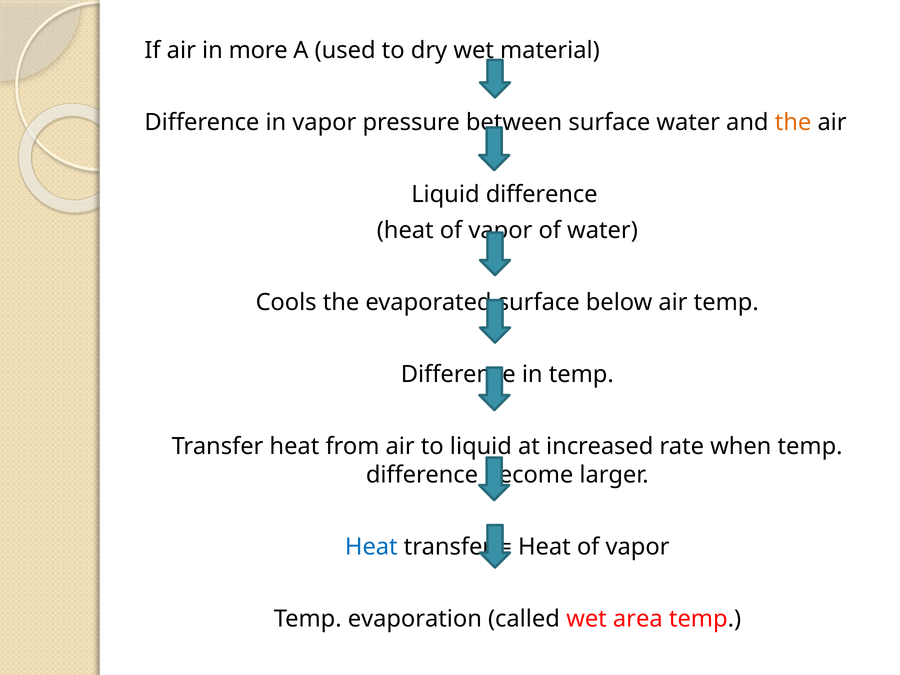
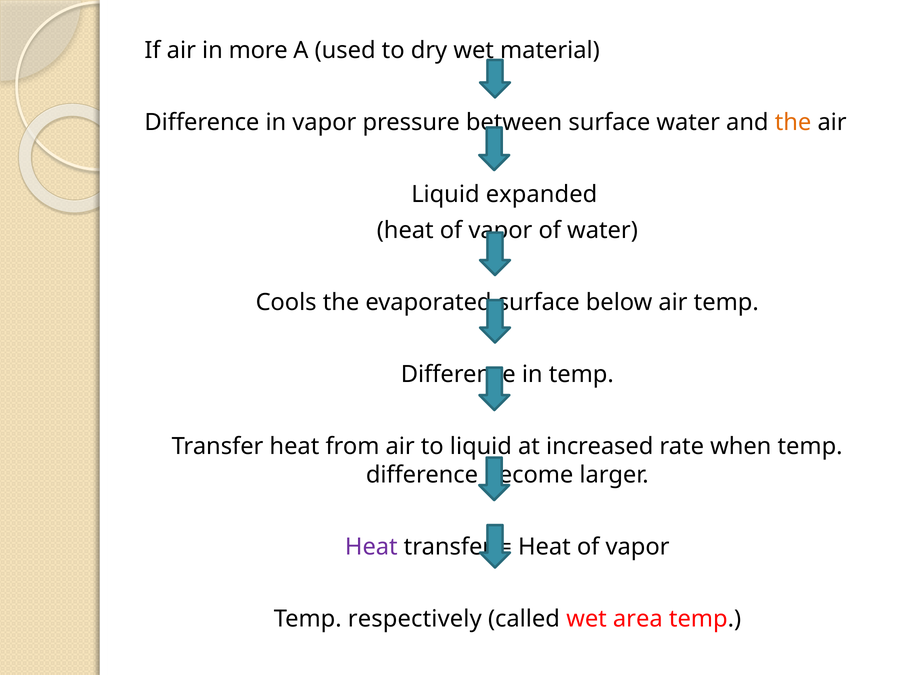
Liquid difference: difference -> expanded (542, 194)
Heat colour: blue -> purple (371, 547)
evaporation: evaporation -> respectively (415, 619)
